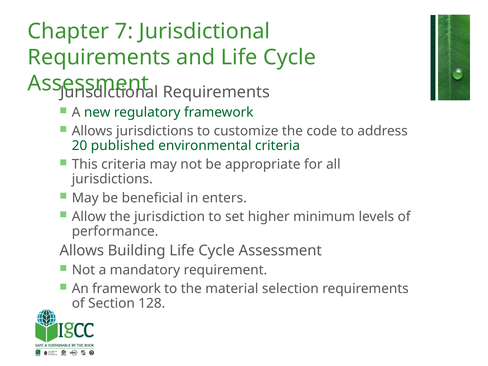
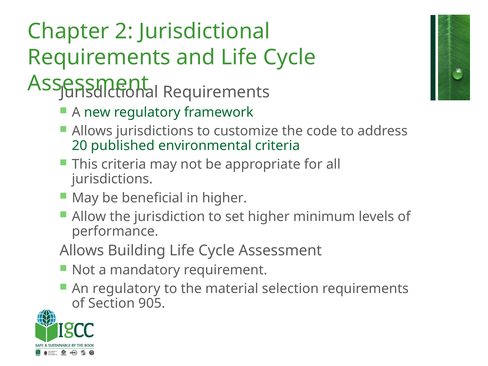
7: 7 -> 2 (124, 31)
in enters: enters -> higher (225, 198)
An framework: framework -> regulatory (126, 289)
128: 128 -> 905 (152, 303)
